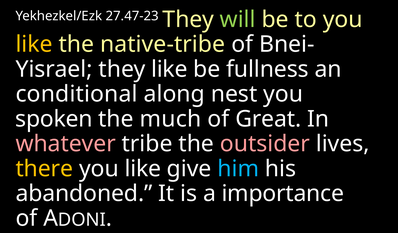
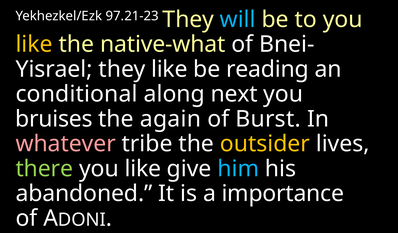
27.47-23: 27.47-23 -> 97.21-23 (132, 16)
will colour: light green -> light blue (238, 20)
native-tribe: native-tribe -> native-what (163, 44)
fullness: fullness -> reading (267, 69)
nest: nest -> next (234, 94)
spoken: spoken -> bruises (54, 119)
much: much -> again (170, 119)
Great: Great -> Burst (268, 119)
outsider colour: pink -> yellow (265, 144)
there colour: yellow -> light green (44, 169)
